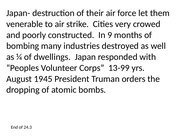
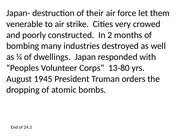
9: 9 -> 2 (110, 35)
13-99: 13-99 -> 13-80 (119, 68)
